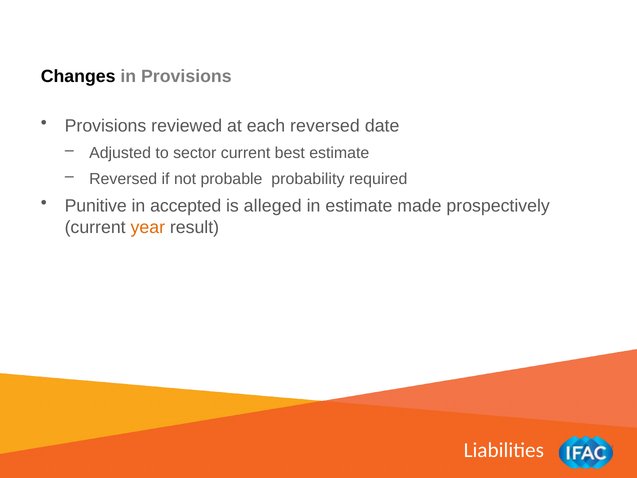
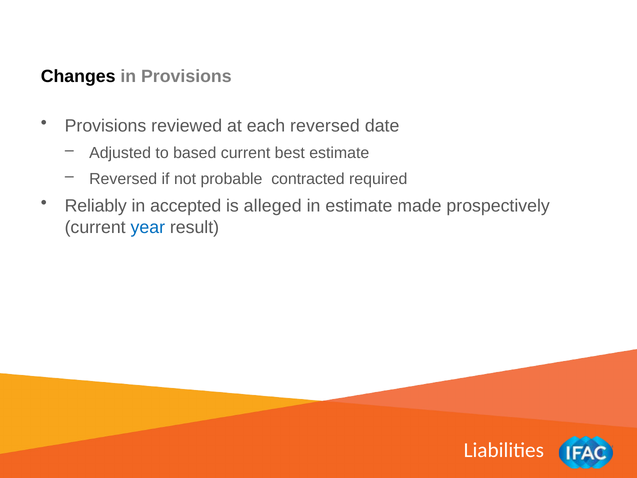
sector: sector -> based (195, 153)
probability: probability -> contracted (308, 179)
Punitive: Punitive -> Reliably (96, 206)
year colour: orange -> blue (148, 227)
